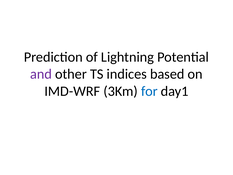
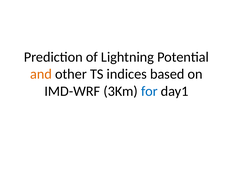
and colour: purple -> orange (41, 74)
